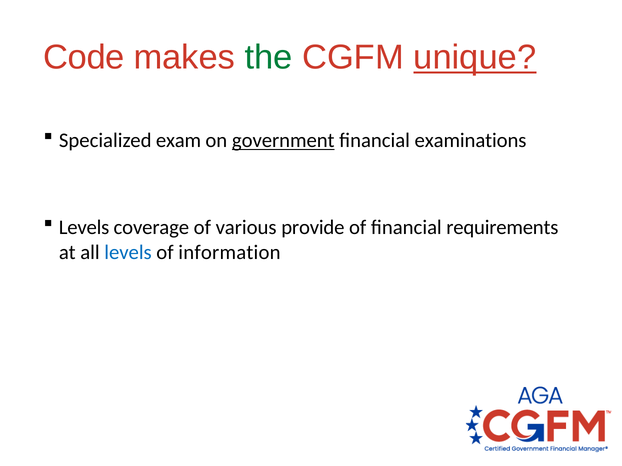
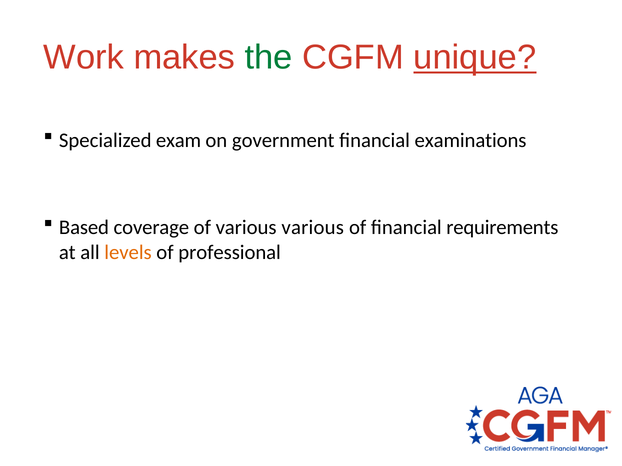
Code: Code -> Work (84, 58)
government underline: present -> none (283, 141)
Levels: Levels -> Based (84, 228)
various provide: provide -> various (313, 228)
levels colour: blue -> orange (128, 253)
information: information -> professional (230, 253)
